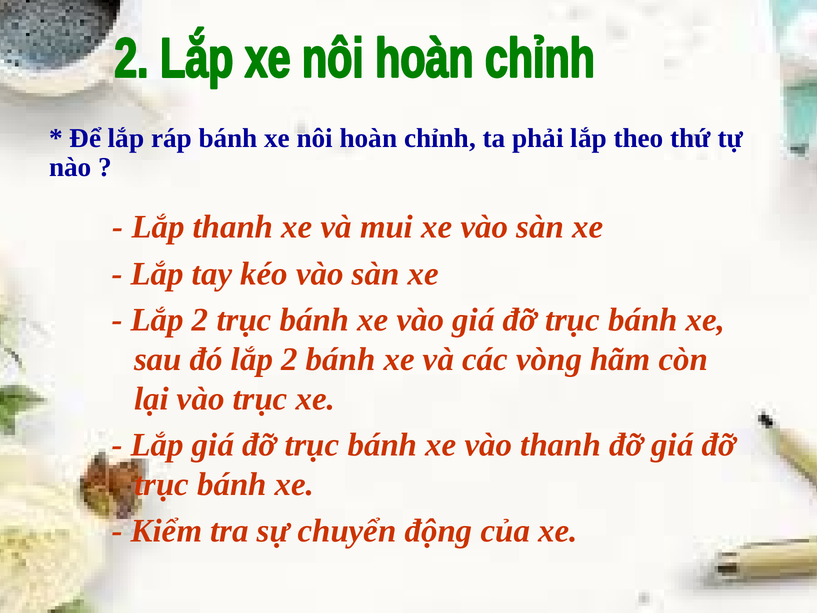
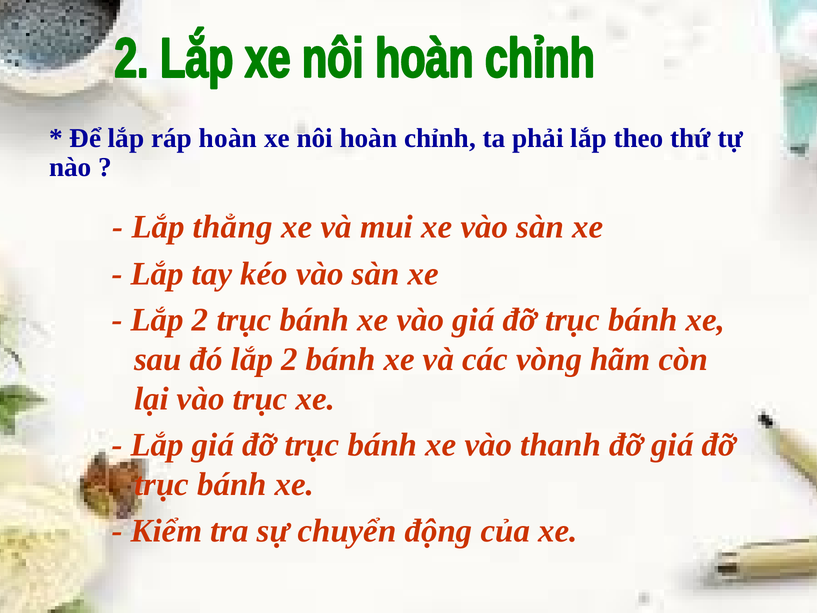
ráp bánh: bánh -> hoàn (228, 138)
Lắp thanh: thanh -> thẳng (233, 227)
